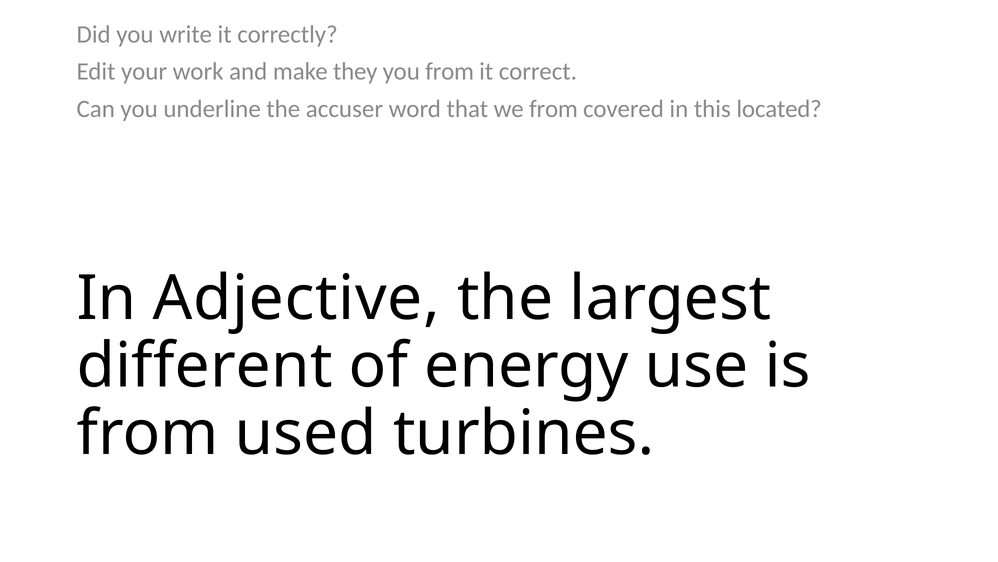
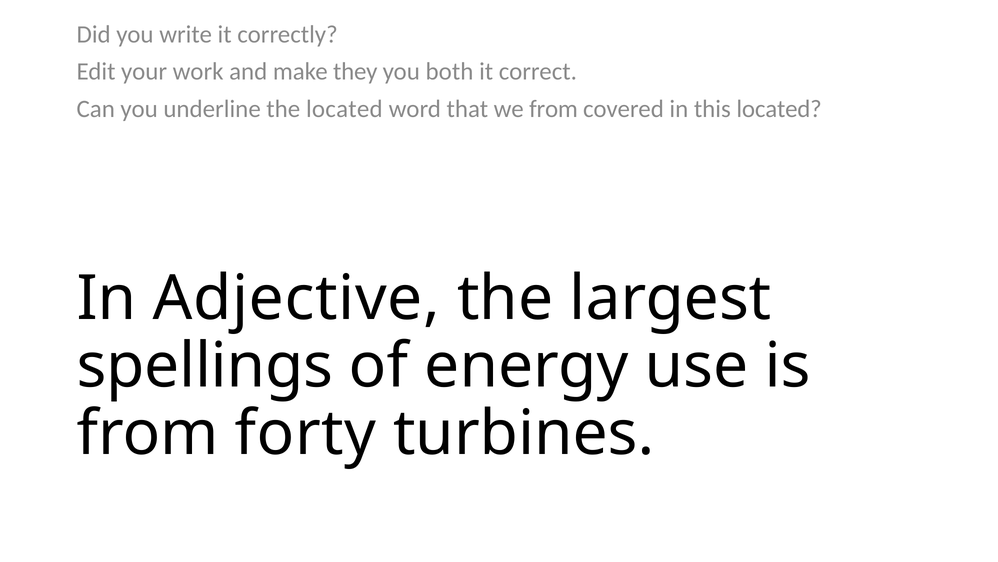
you from: from -> both (449, 72)
the accuser: accuser -> located (344, 109)
different: different -> spellings (205, 366)
used: used -> forty (306, 433)
